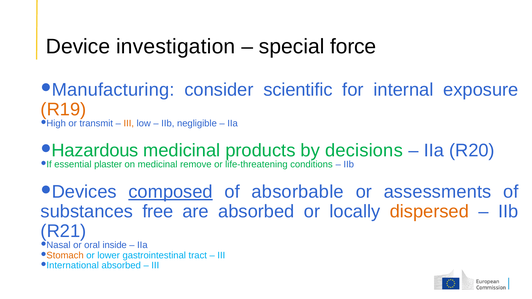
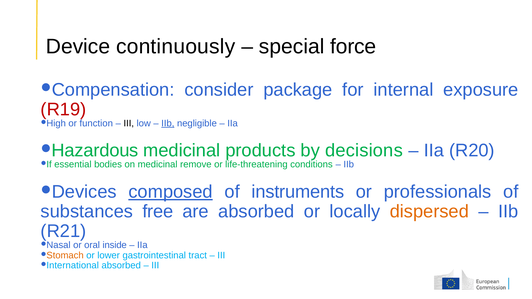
investigation: investigation -> continuously (176, 47)
Manufacturing: Manufacturing -> Compensation (113, 90)
scientific: scientific -> package (298, 90)
R19 colour: orange -> red (63, 110)
transmit: transmit -> function (96, 123)
III colour: orange -> black (129, 123)
IIb underline: none -> present (168, 123)
plaster: plaster -> bodies (108, 165)
absorbable: absorbable -> instruments (298, 192)
assessments: assessments -> professionals (438, 192)
